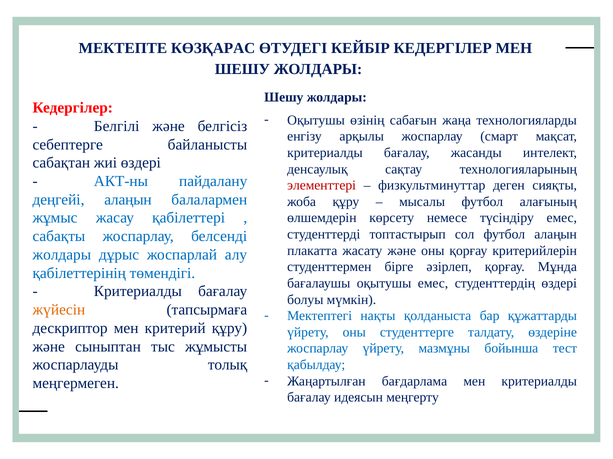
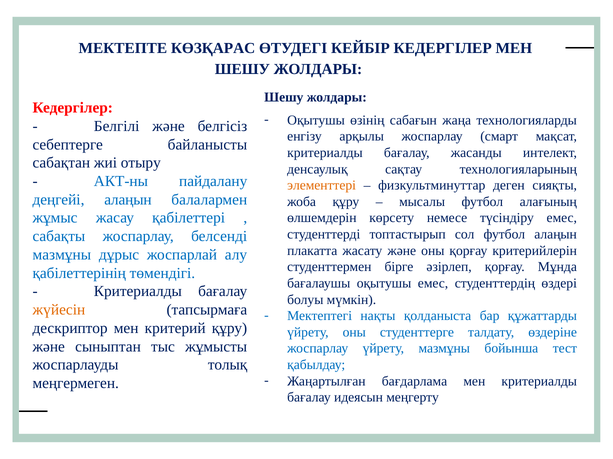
жиі өздері: өздері -> отыру (141, 163)
элементтері colour: red -> orange (322, 186)
жолдары: жолдары -> мазмұны (62, 255)
